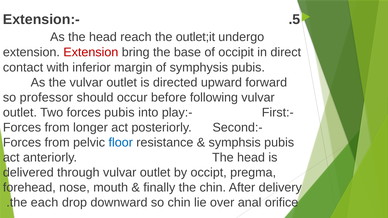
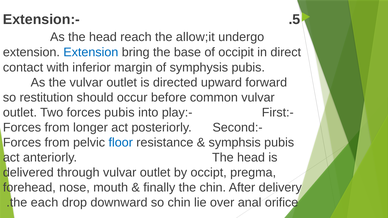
outlet;it: outlet;it -> allow;it (195, 37)
Extension colour: red -> blue (91, 52)
professor: professor -> restitution (46, 98)
following: following -> common (214, 98)
